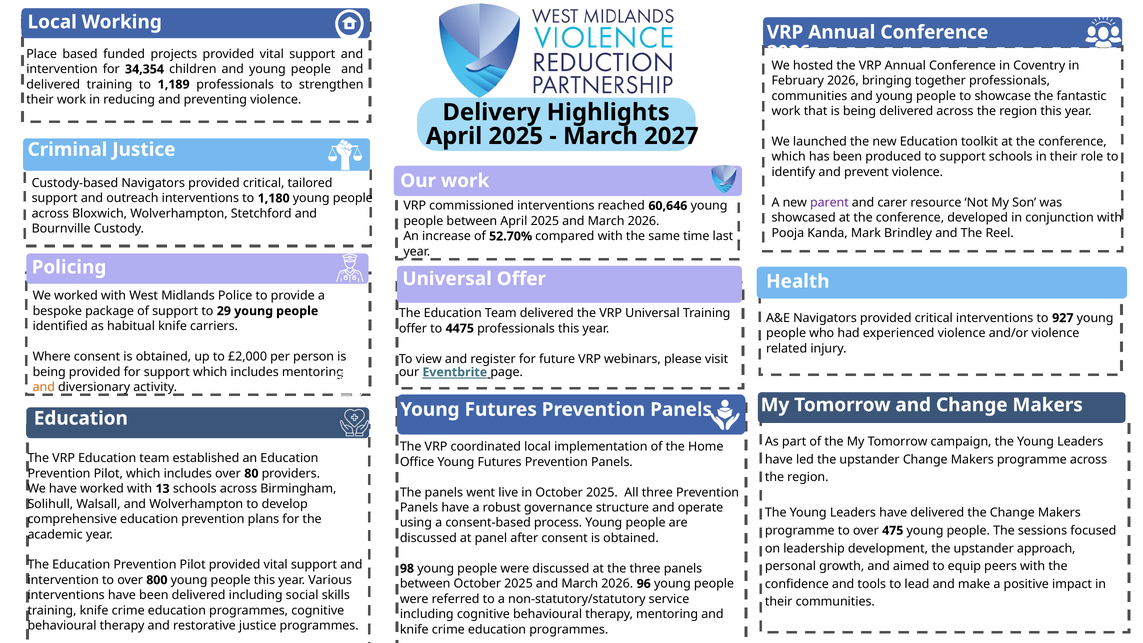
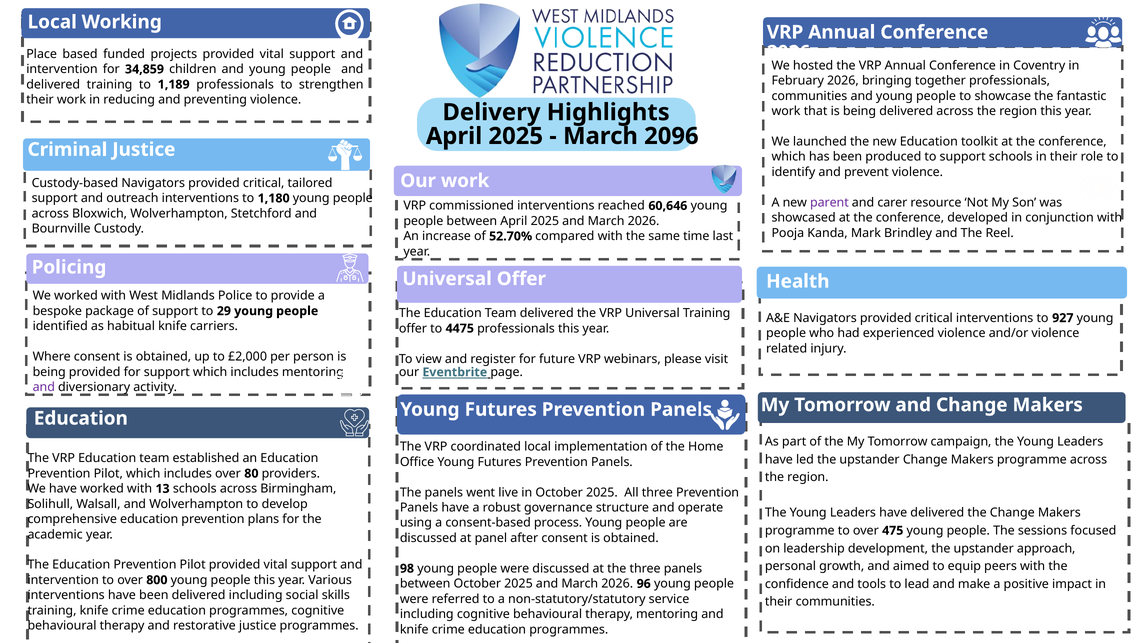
34,354: 34,354 -> 34,859 (144, 69)
2027: 2027 -> 2096 (671, 136)
and colour: orange -> purple (44, 387)
